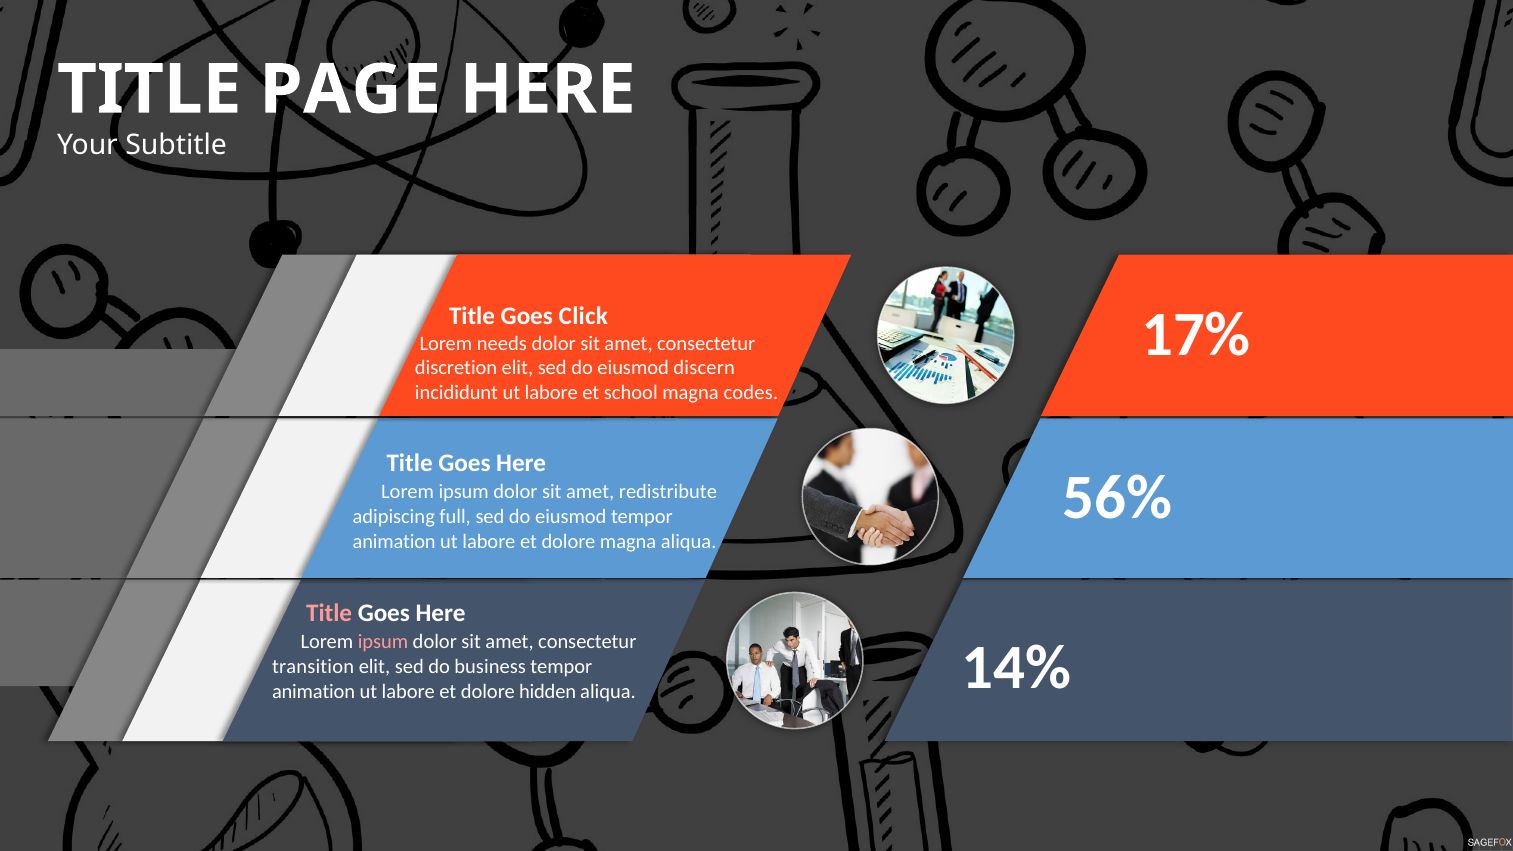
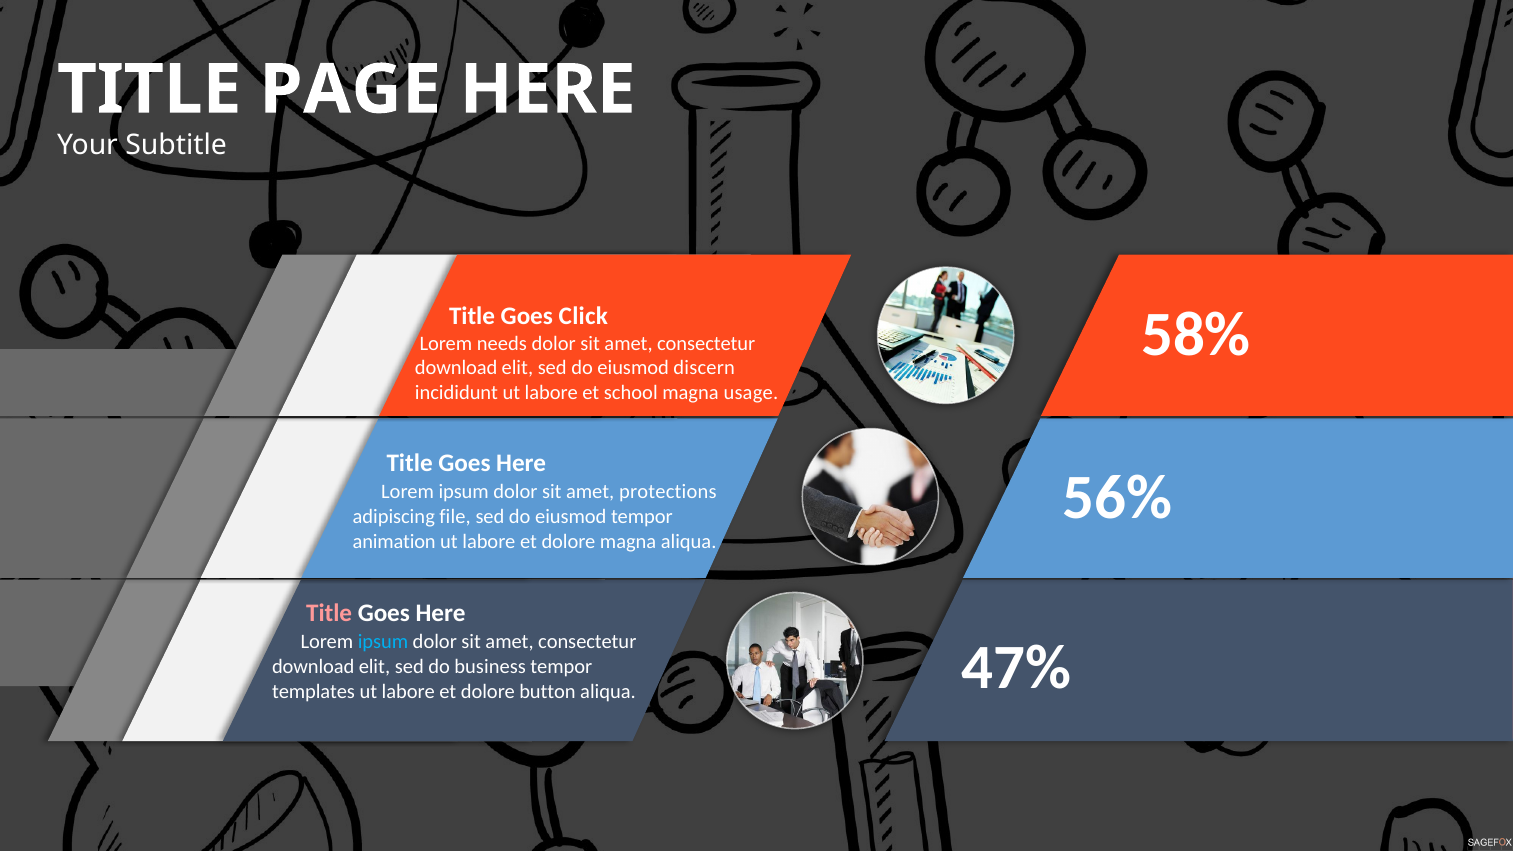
17%: 17% -> 58% (1196, 335)
discretion: discretion -> download (456, 368)
codes: codes -> usage (751, 393)
redistribute: redistribute -> protections (668, 492)
full: full -> file (455, 517)
ipsum colour: pink -> light blue (383, 642)
14%: 14% -> 47% (1017, 667)
transition: transition -> download (313, 667)
animation: animation -> templates (314, 692)
hidden: hidden -> button (548, 692)
